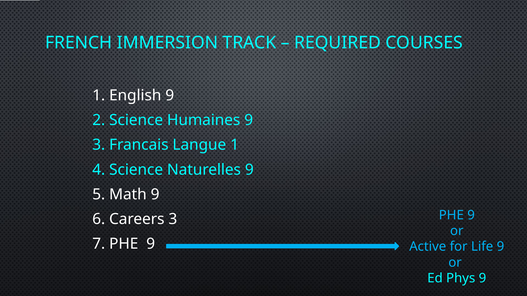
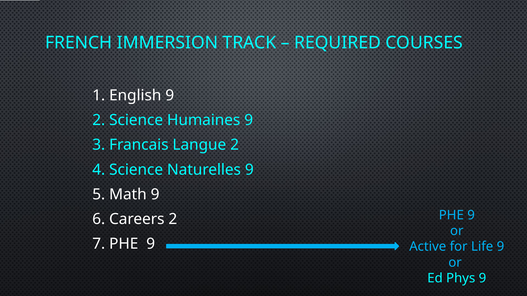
Langue 1: 1 -> 2 (235, 145)
Careers 3: 3 -> 2 (173, 219)
